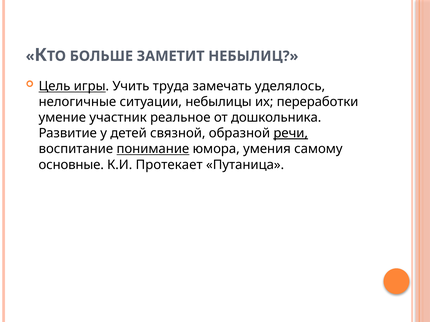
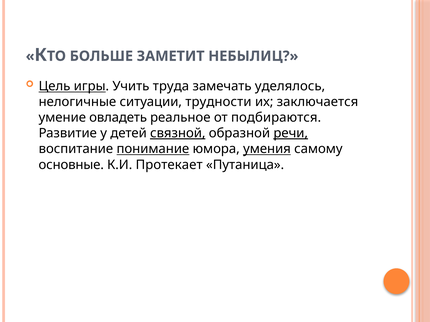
небылицы: небылицы -> трудности (218, 102)
переработки: переработки -> заключается (318, 102)
участник: участник -> овладеть (118, 118)
дошкольника: дошкольника -> подбираются (276, 118)
связной underline: none -> present (178, 133)
умения underline: none -> present (267, 149)
